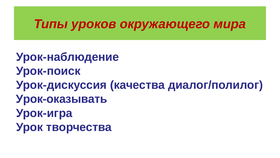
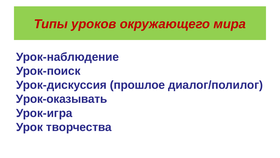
качества: качества -> прошлое (137, 85)
